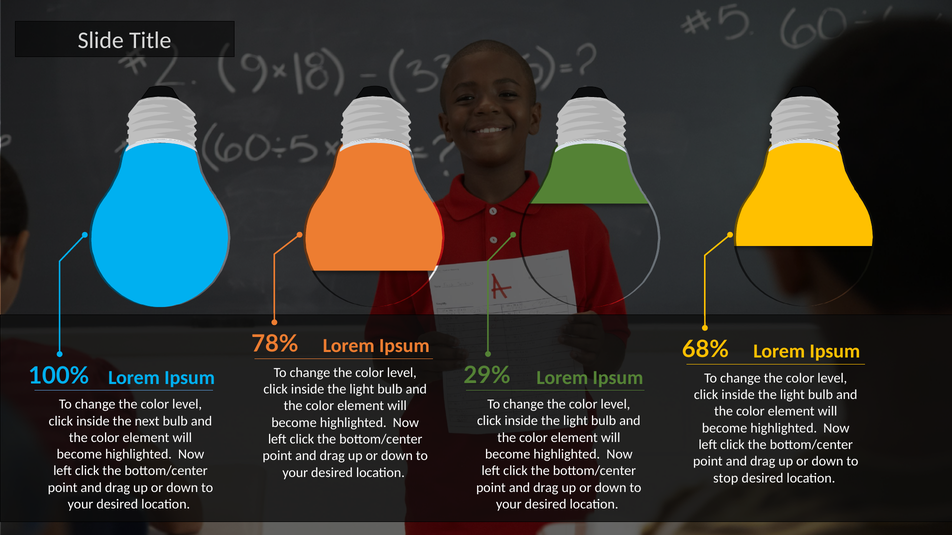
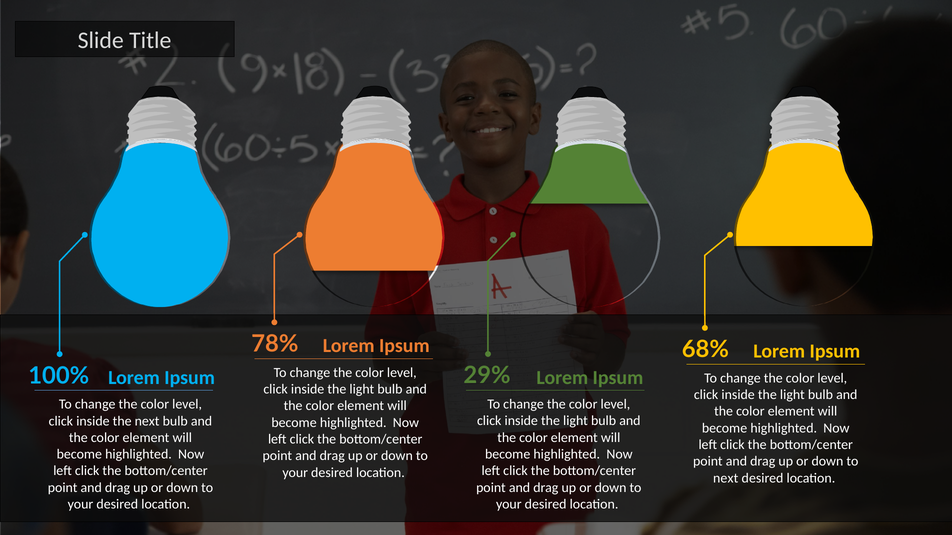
stop: stop -> next (726, 478)
